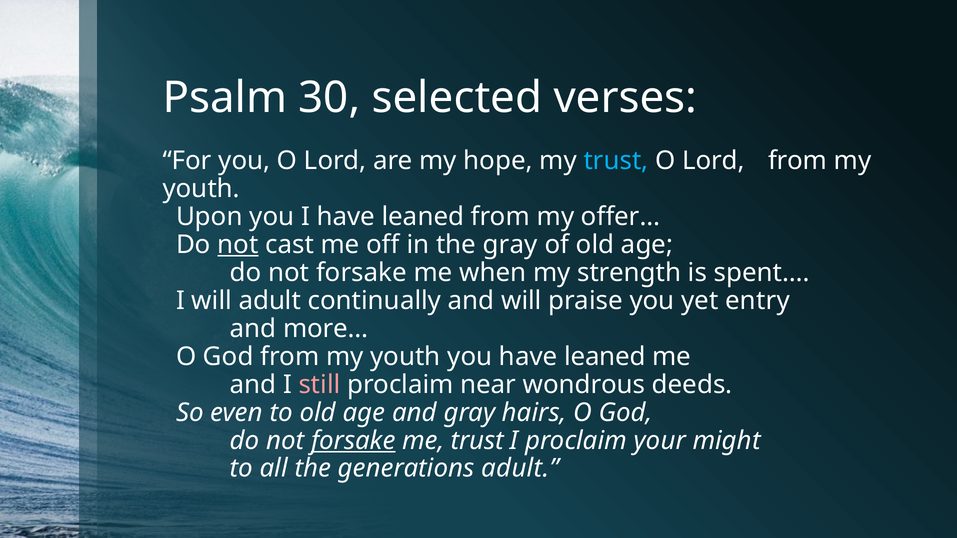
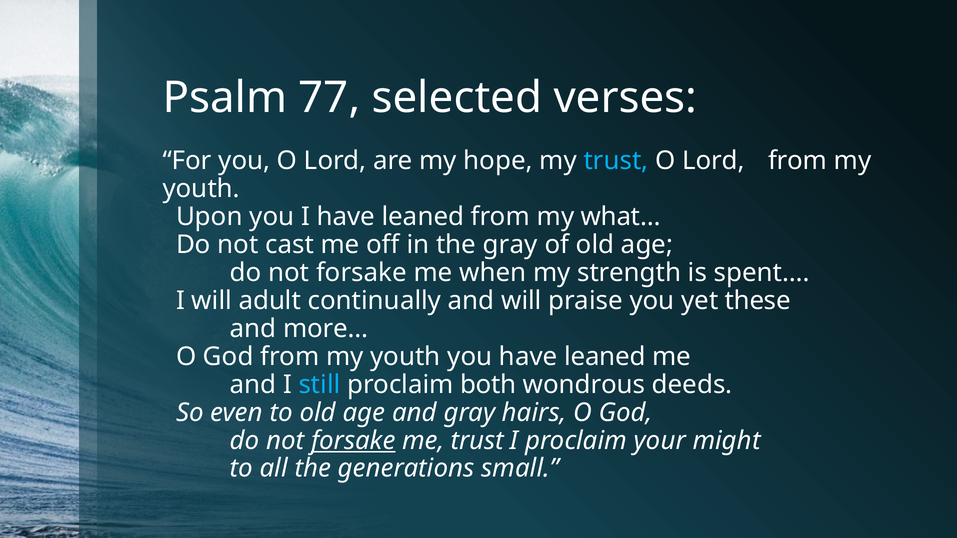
30: 30 -> 77 (329, 98)
offer…: offer… -> what… (621, 217)
not underline: present -> none (238, 245)
entry: entry -> these (758, 301)
still colour: pink -> light blue (319, 385)
near: near -> both (488, 385)
generations adult: adult -> small (520, 469)
